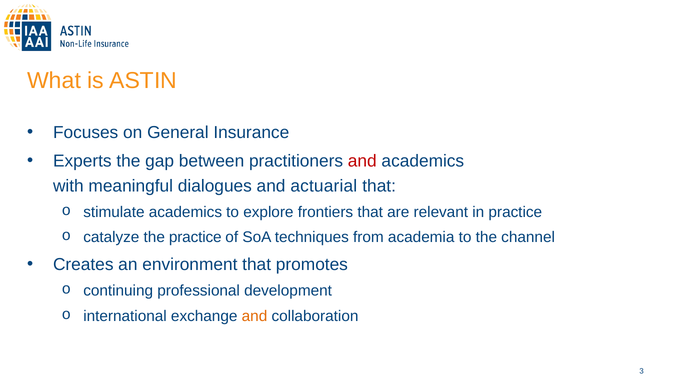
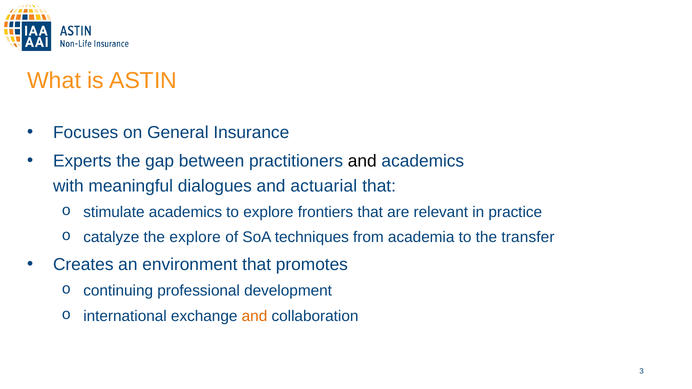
and colour: red -> black (362, 161)
the practice: practice -> explore (195, 237)
channel: channel -> transfer (528, 237)
